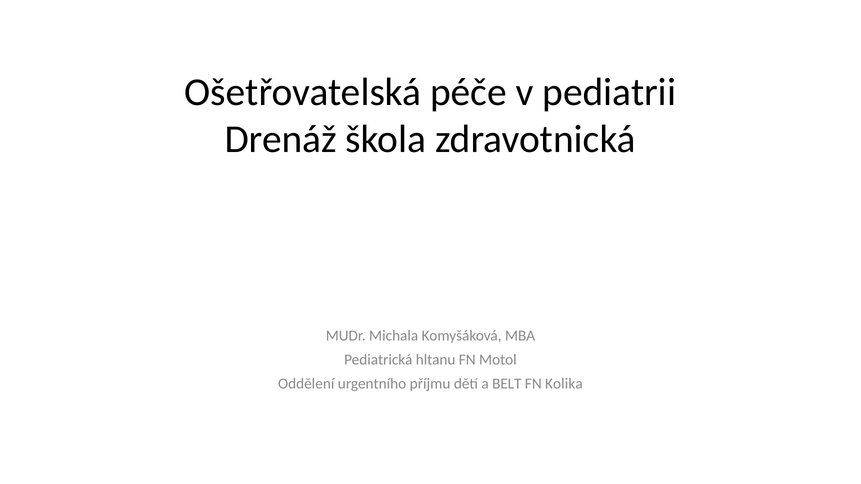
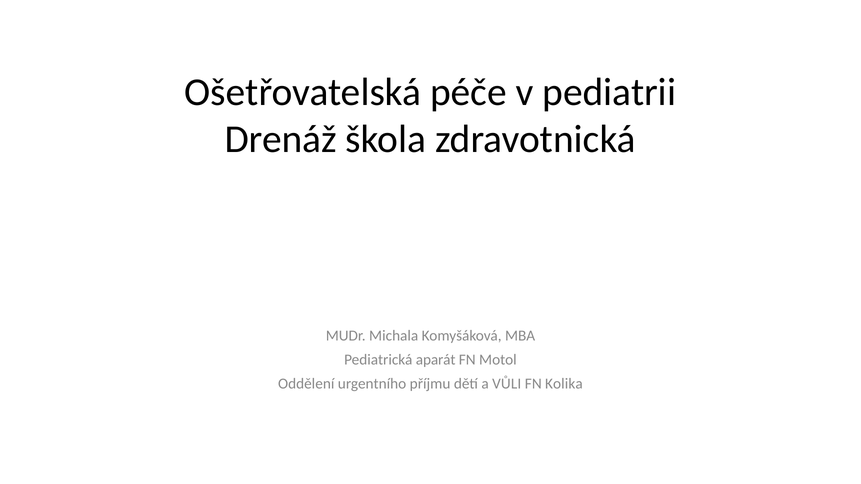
hltanu: hltanu -> aparát (436, 360)
BELT: BELT -> VŮLI (507, 384)
